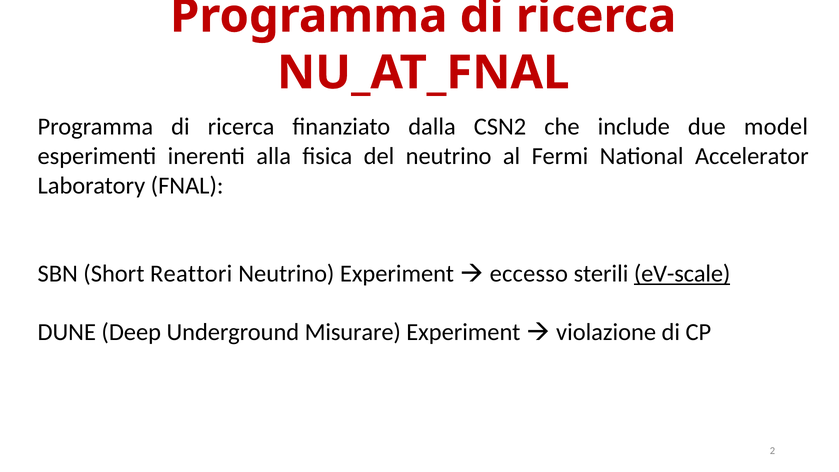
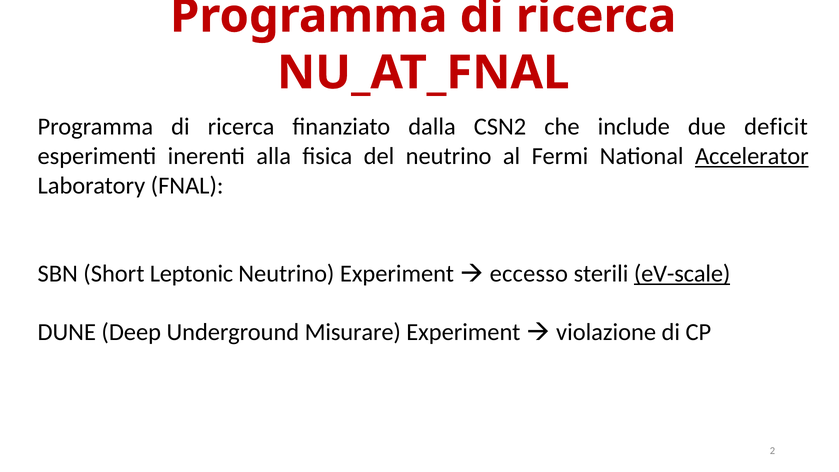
model: model -> deficit (776, 127)
Accelerator underline: none -> present (752, 156)
Reattori: Reattori -> Leptonic (191, 274)
